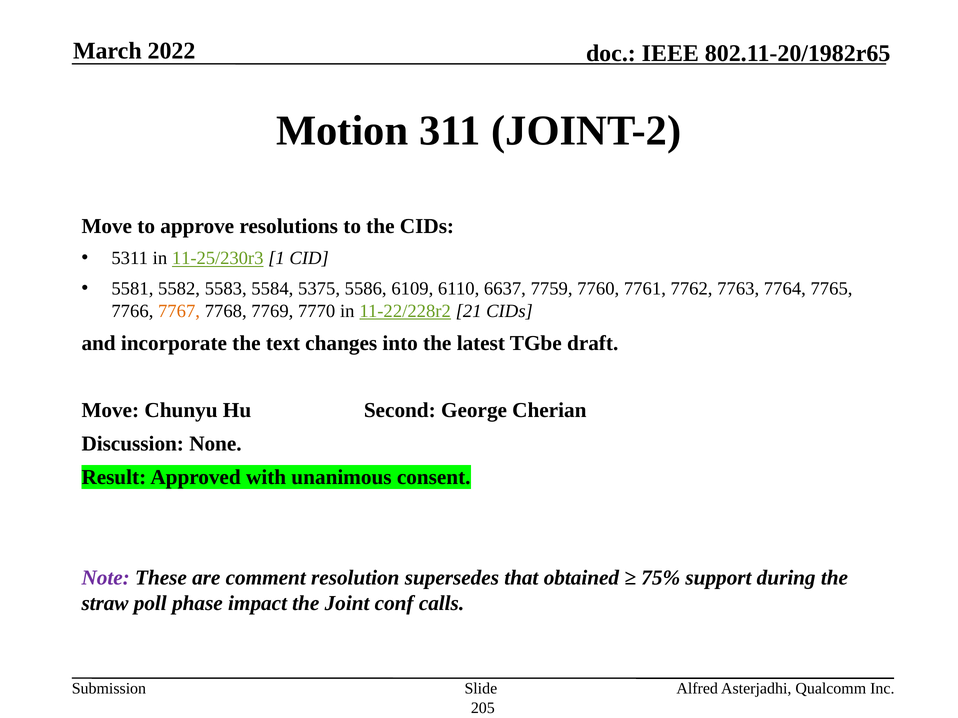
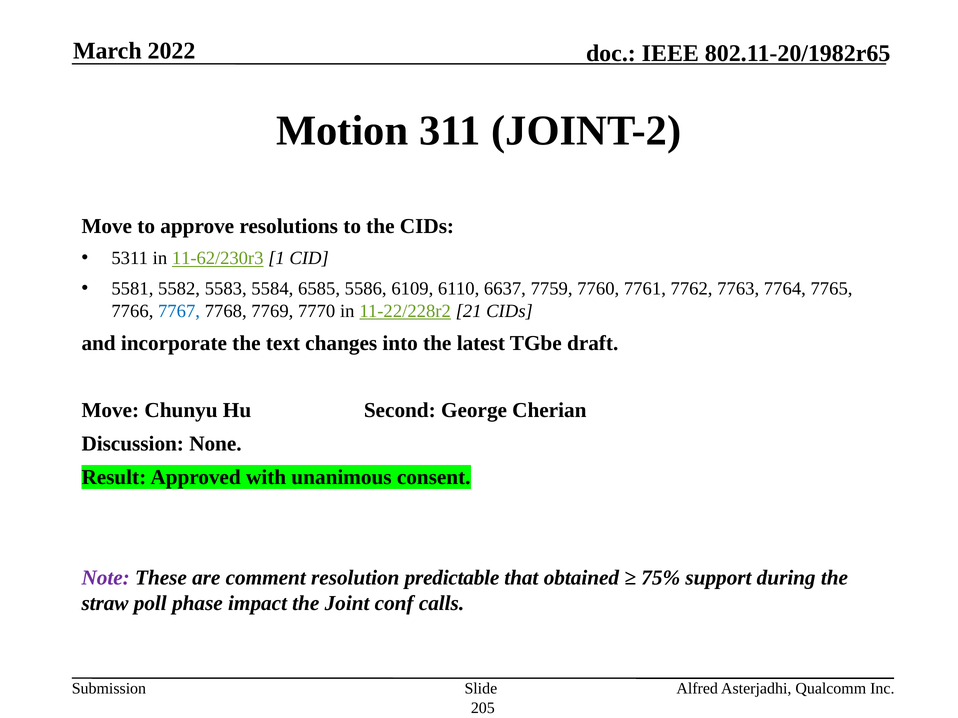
11-25/230r3: 11-25/230r3 -> 11-62/230r3 (218, 258)
5375: 5375 -> 6585 (319, 289)
7767 colour: orange -> blue (179, 311)
supersedes: supersedes -> predictable (452, 578)
